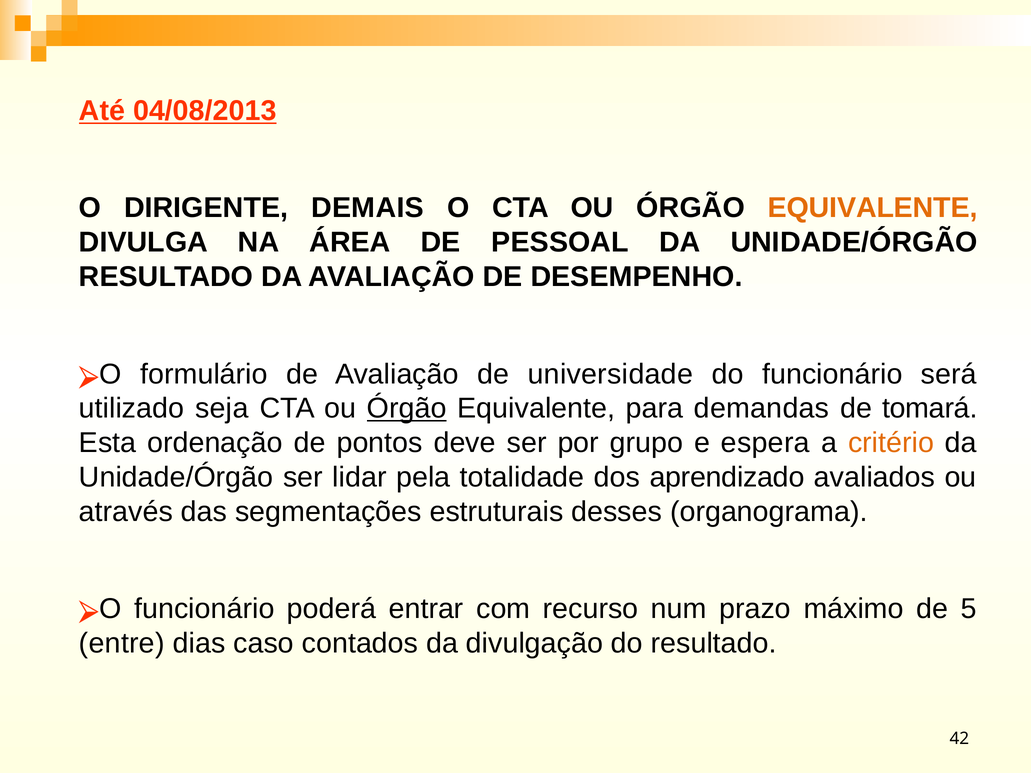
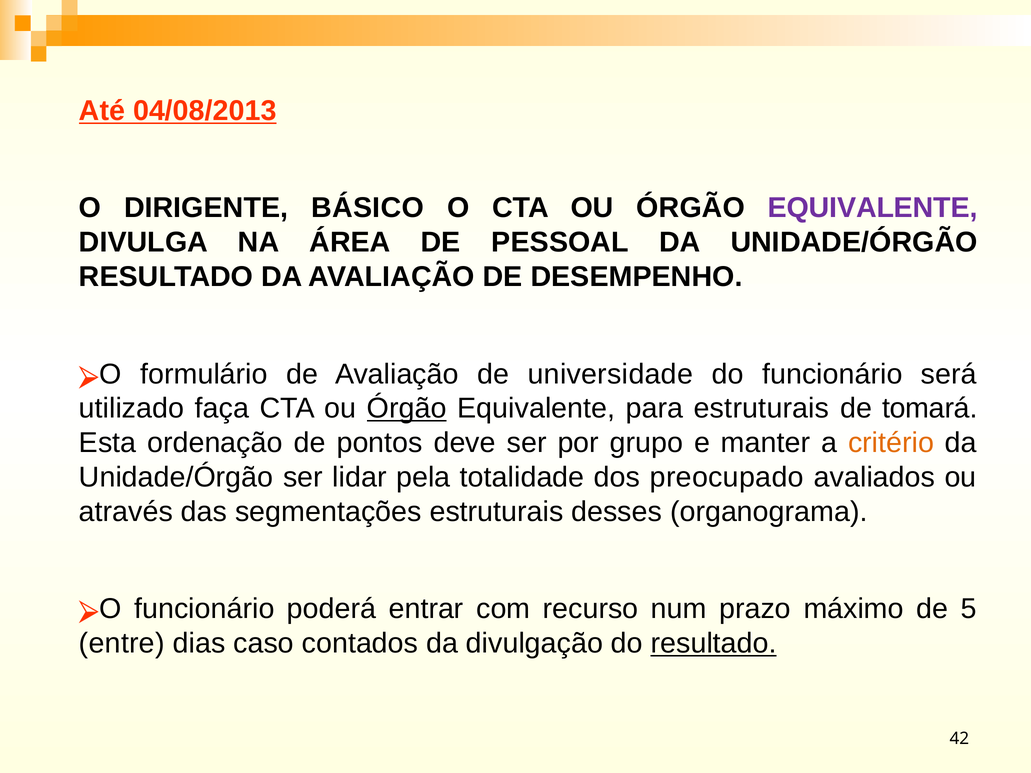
DEMAIS: DEMAIS -> BÁSICO (368, 208)
EQUIVALENTE colour: orange -> purple (873, 208)
seja: seja -> faça (222, 409)
para demandas: demandas -> estruturais (762, 409)
espera: espera -> manter (766, 443)
aprendizado: aprendizado -> preocupado (727, 477)
resultado underline: none -> present (714, 644)
